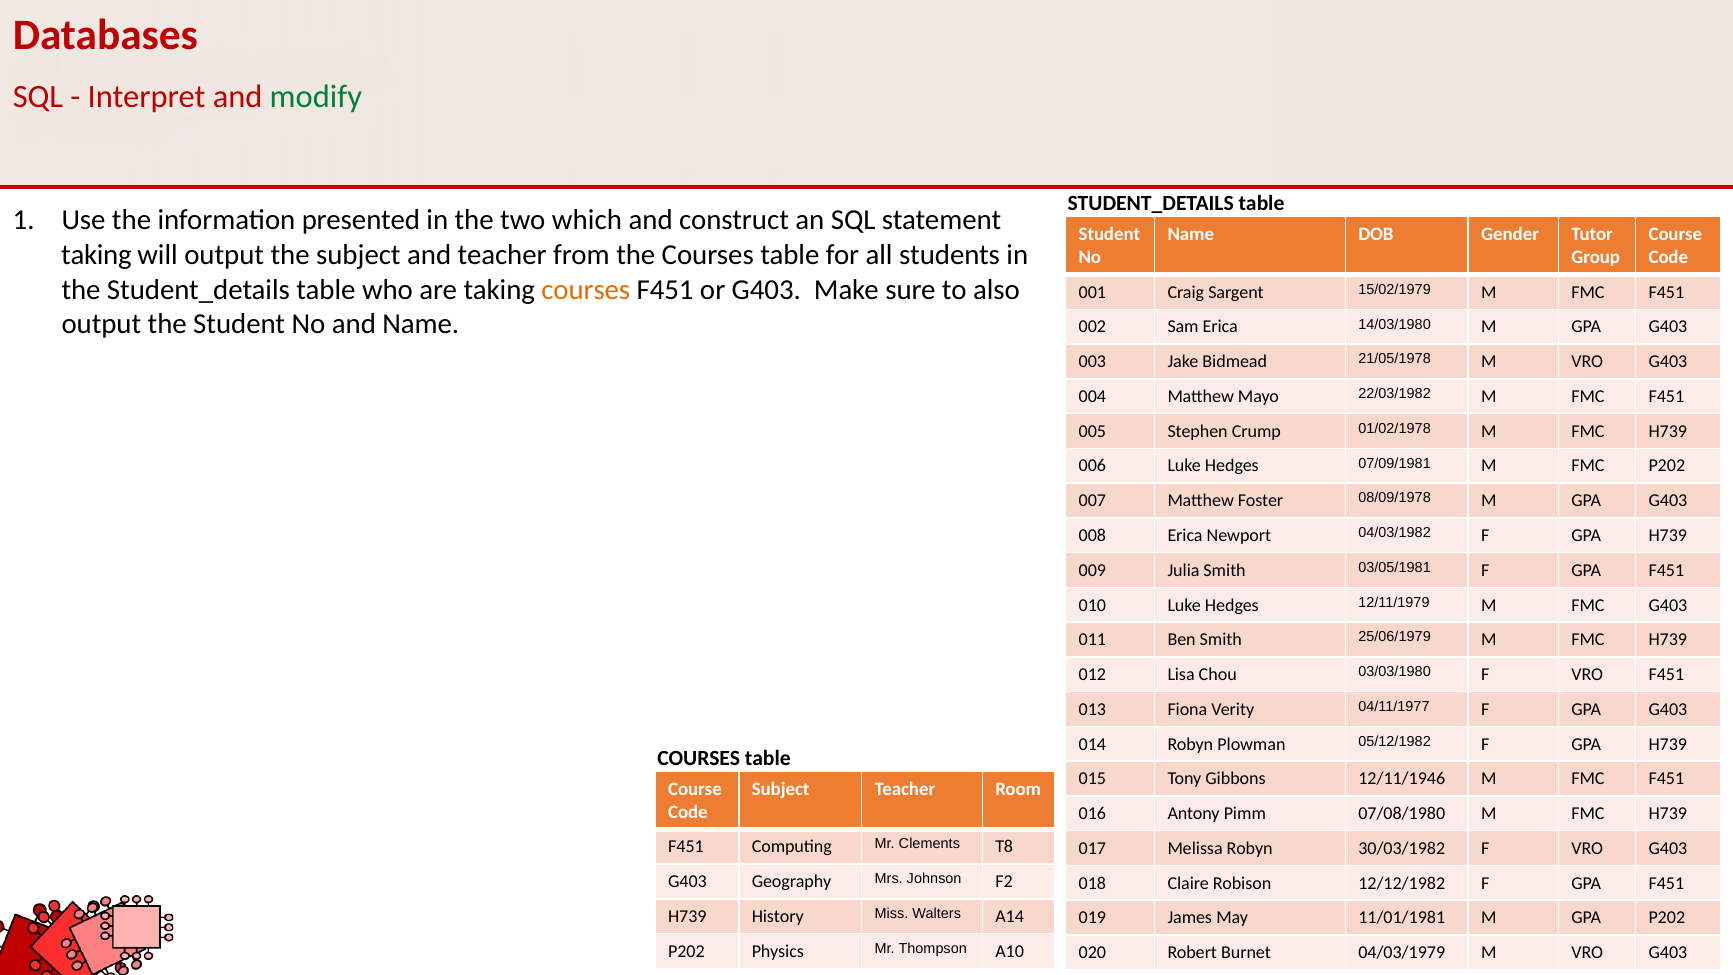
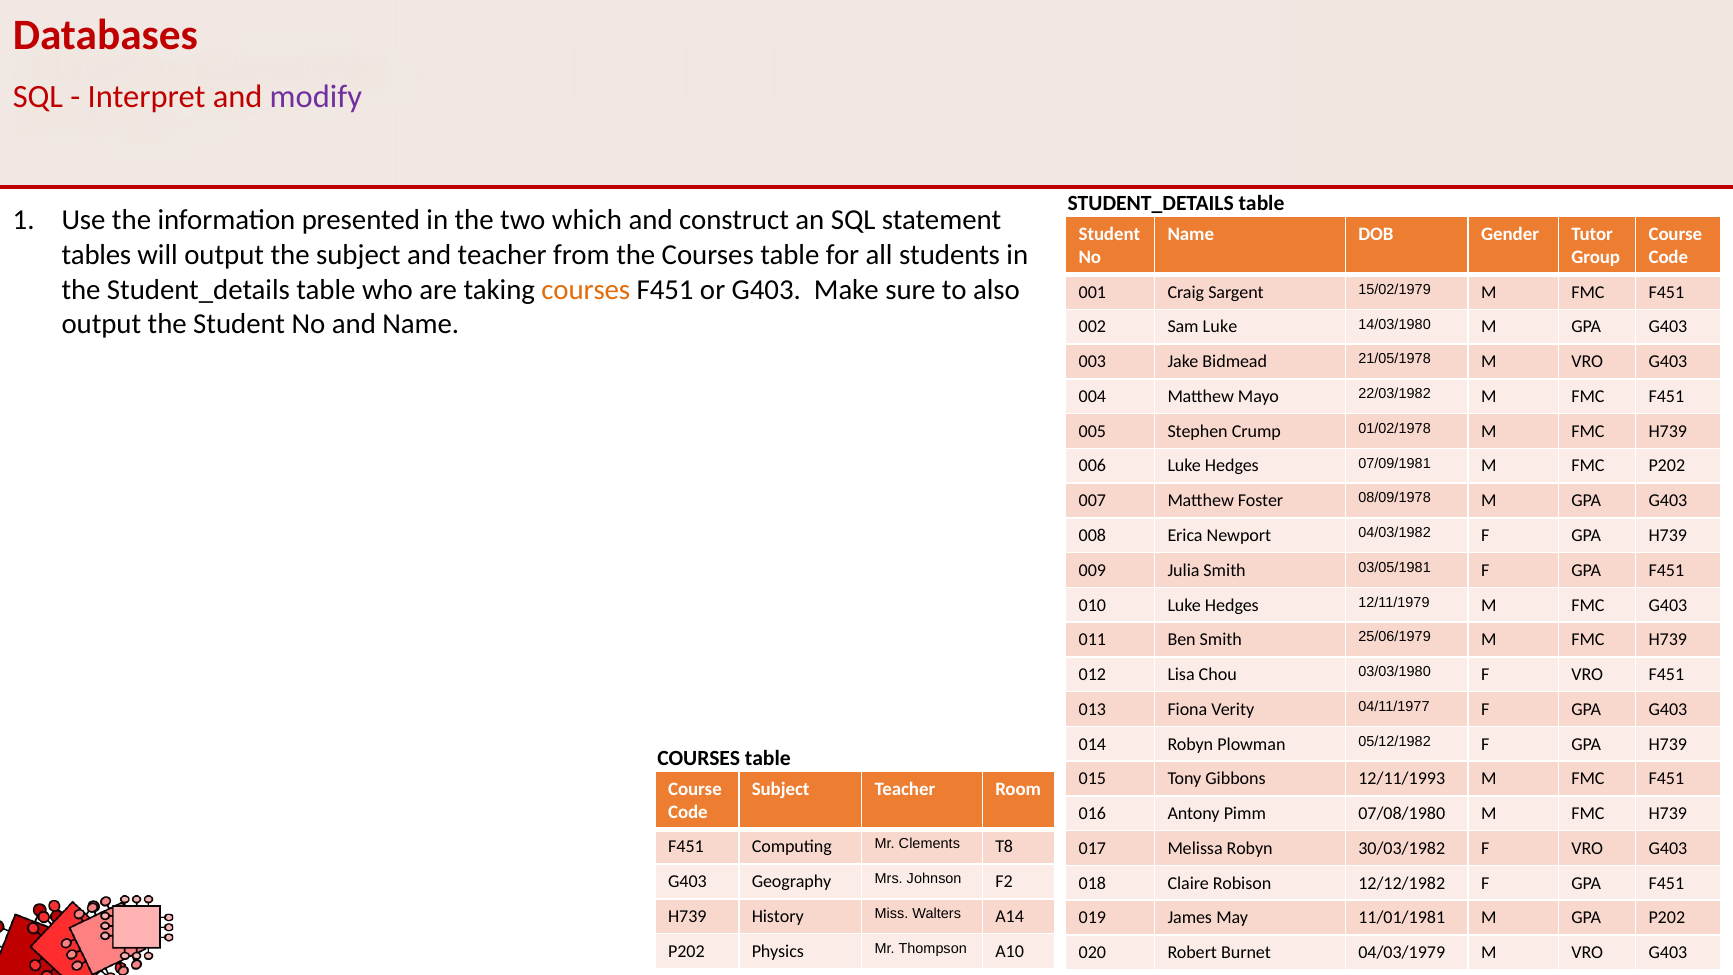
modify colour: green -> purple (316, 97)
taking: taking -> tables (96, 255)
Sam Erica: Erica -> Luke (1220, 327)
12/11/1946: 12/11/1946 -> 12/11/1993 (1402, 779)
